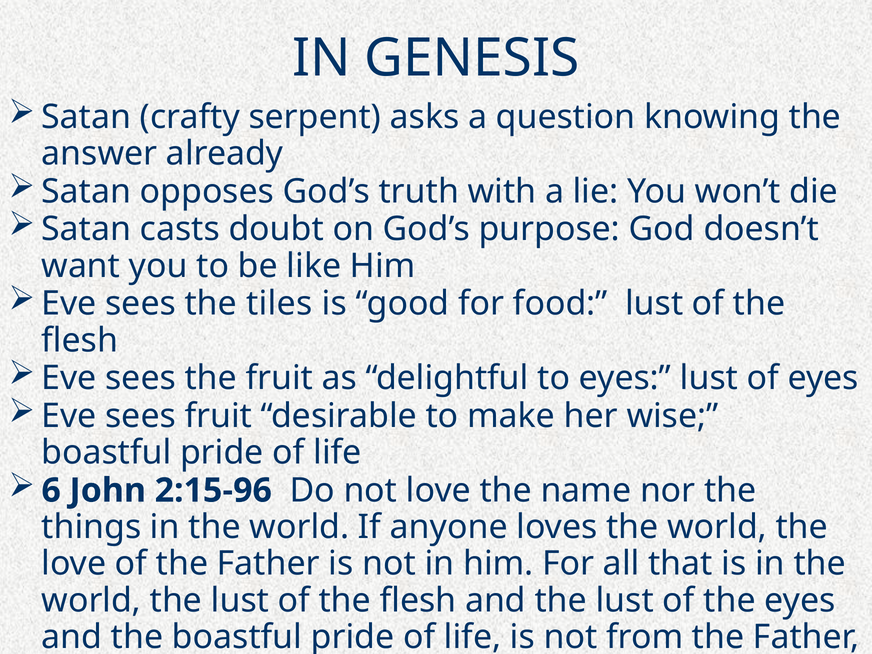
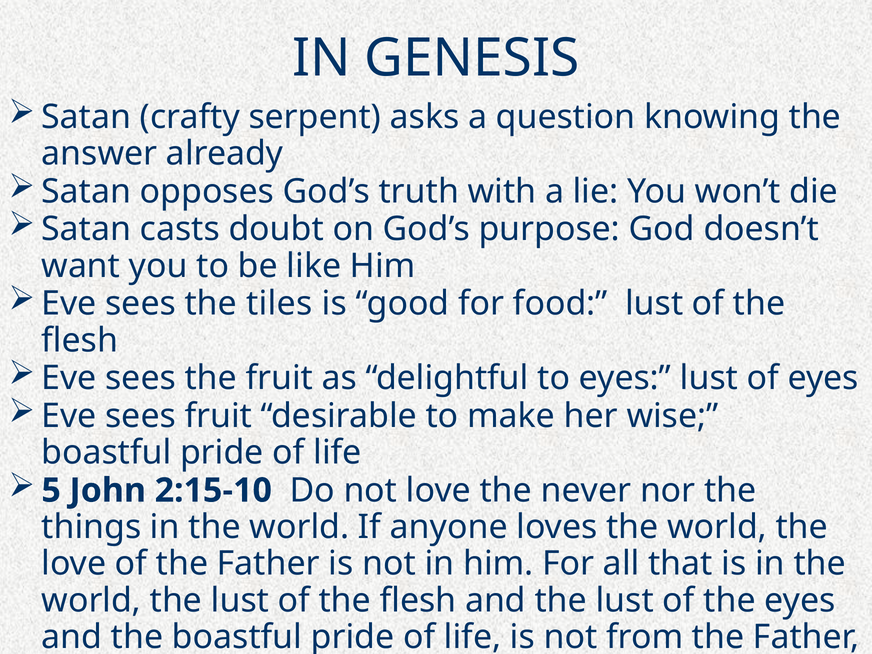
6: 6 -> 5 (51, 490)
2:15-96: 2:15-96 -> 2:15-10 (213, 490)
name: name -> never (586, 490)
